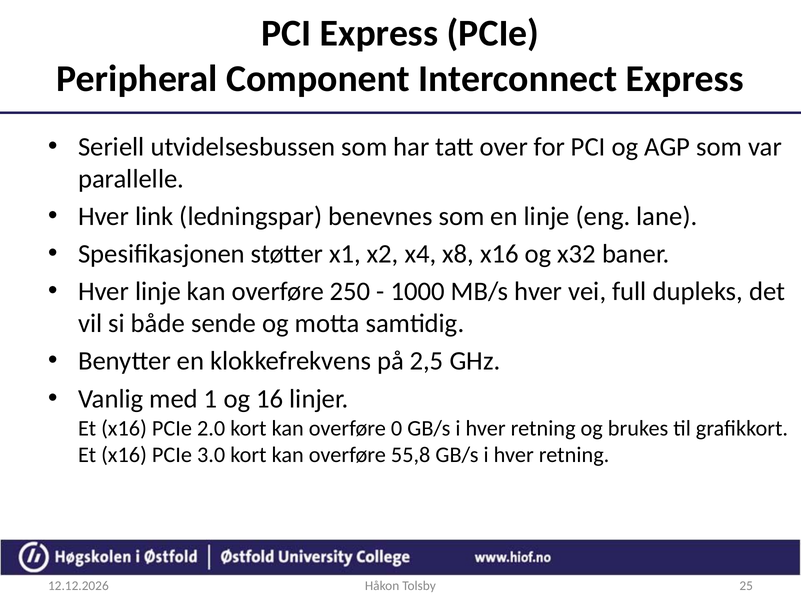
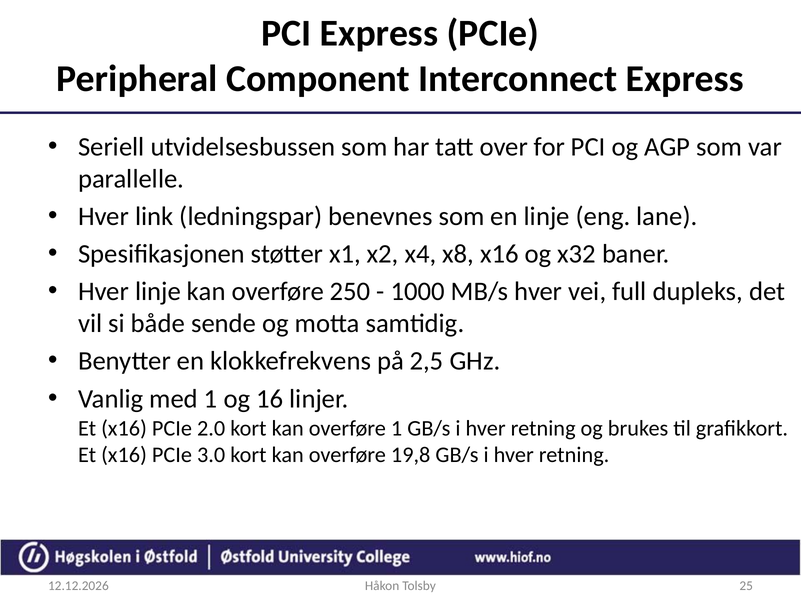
overføre 0: 0 -> 1 (397, 428)
55,8: 55,8 -> 19,8 (411, 455)
